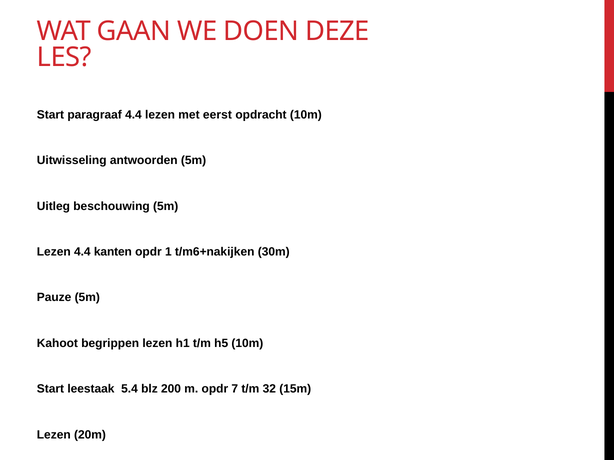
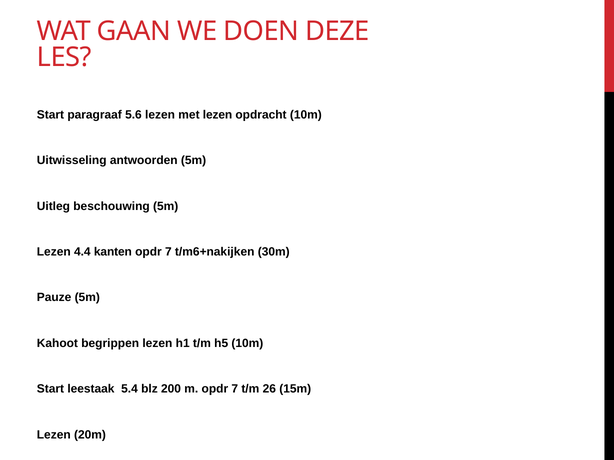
paragraaf 4.4: 4.4 -> 5.6 (133, 115)
met eerst: eerst -> lezen (218, 115)
1: 1 -> 7 (168, 252)
32: 32 -> 26 (269, 389)
